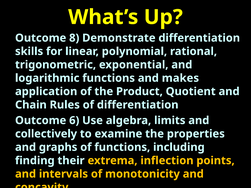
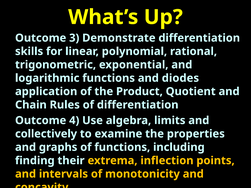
8: 8 -> 3 (74, 38)
makes: makes -> diodes (180, 78)
6: 6 -> 4 (74, 121)
